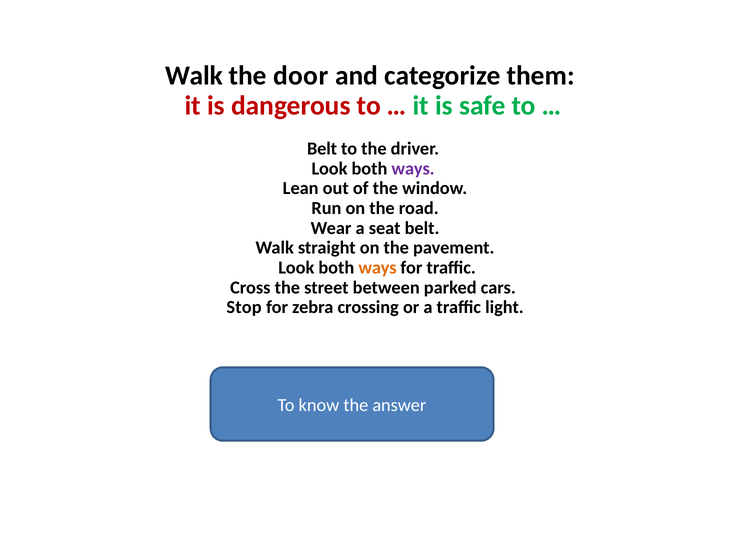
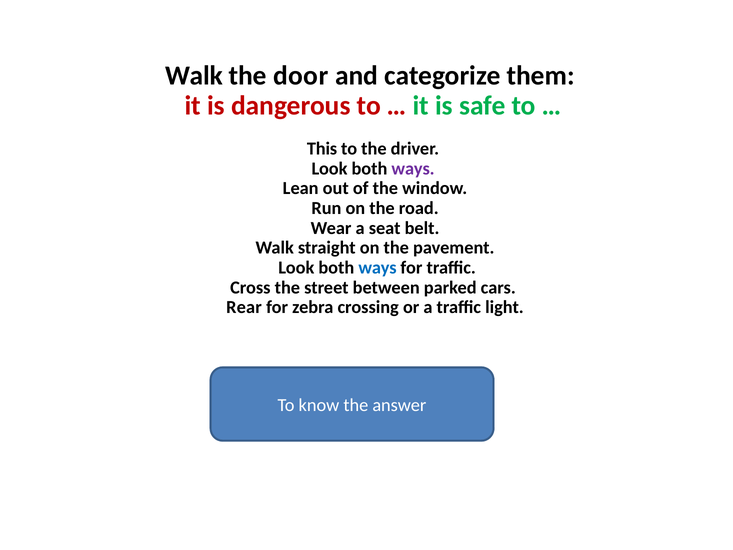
Belt: Belt -> This (322, 149)
ways colour: orange -> blue (377, 268)
Stop: Stop -> Rear (244, 307)
